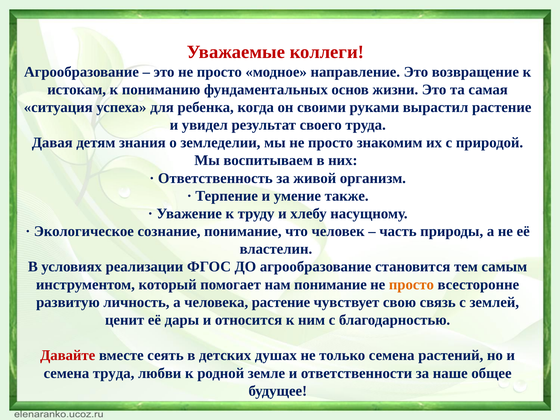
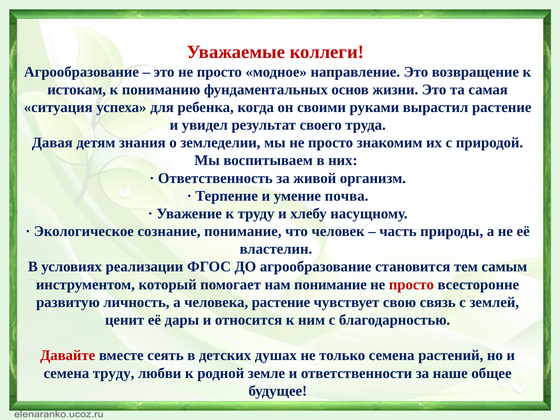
также: также -> почва (347, 196)
просто colour: orange -> red (411, 285)
семена труда: труда -> труду (114, 373)
